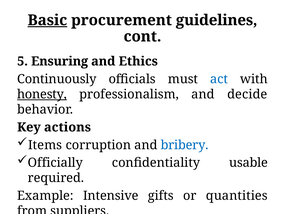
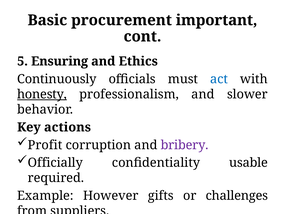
Basic underline: present -> none (47, 20)
guidelines: guidelines -> important (217, 20)
decide: decide -> slower (247, 94)
Items: Items -> Profit (45, 145)
bribery colour: blue -> purple (185, 145)
Intensive: Intensive -> However (111, 196)
quantities: quantities -> challenges (237, 196)
